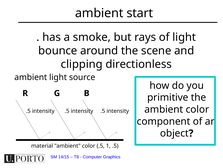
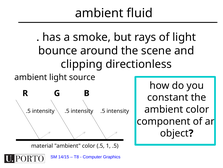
start: start -> fluid (140, 13)
primitive: primitive -> constant (168, 97)
